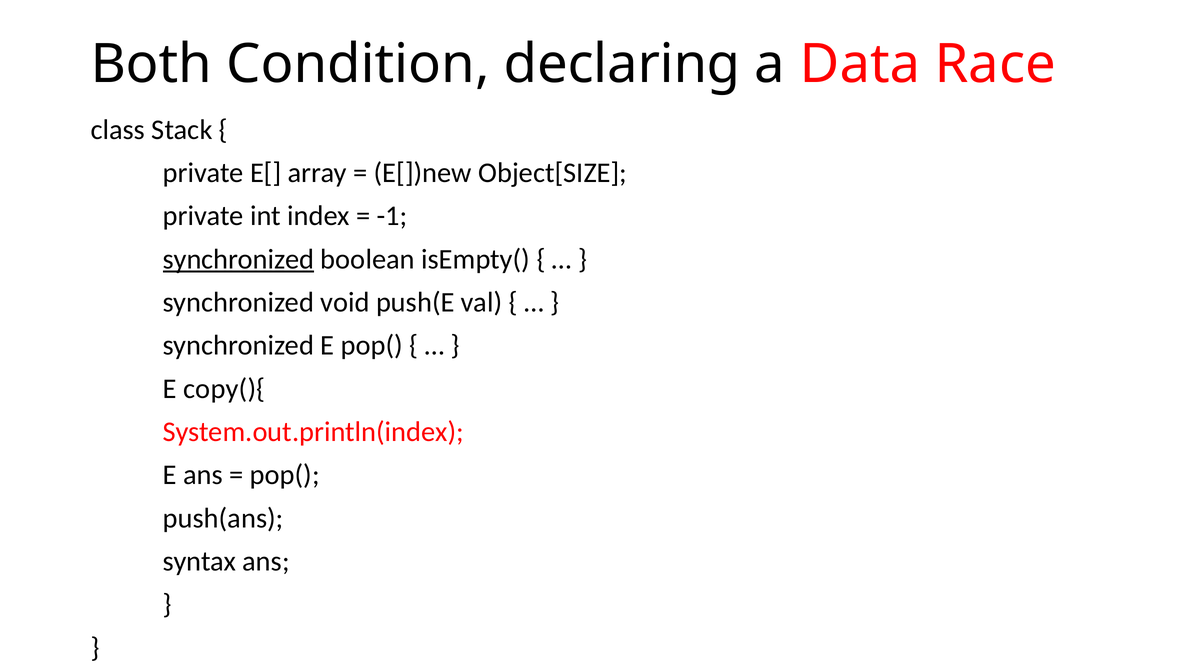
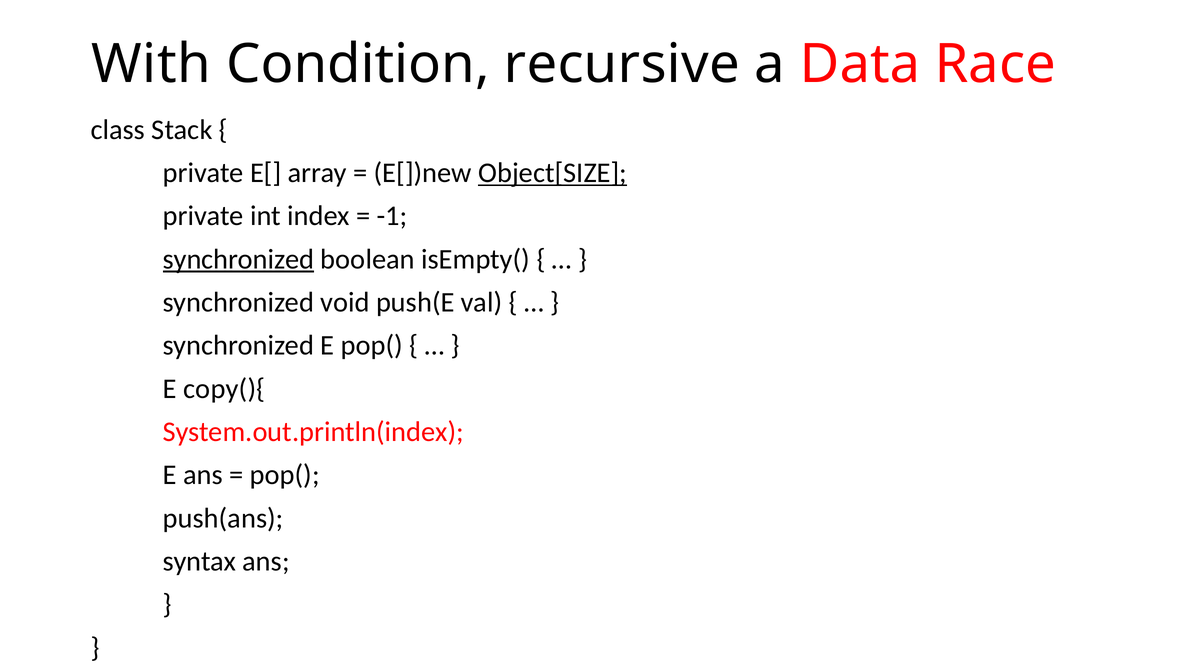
Both: Both -> With (151, 64)
declaring: declaring -> recursive (622, 64)
Object[SIZE underline: none -> present (553, 173)
